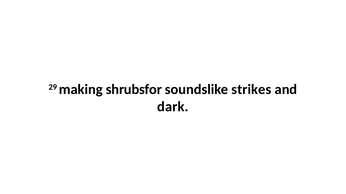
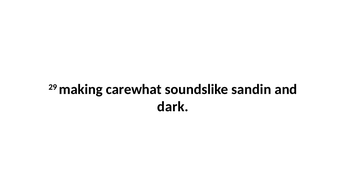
shrubsfor: shrubsfor -> carewhat (134, 90)
strikes: strikes -> sandin (251, 90)
